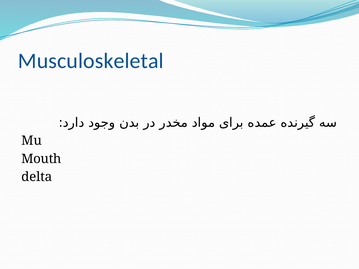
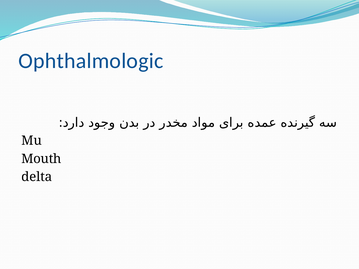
Musculoskeletal: Musculoskeletal -> Ophthalmologic (91, 61)
